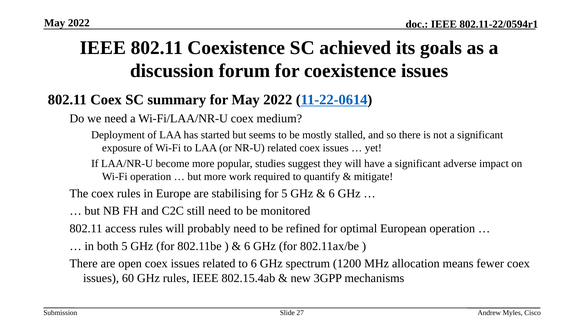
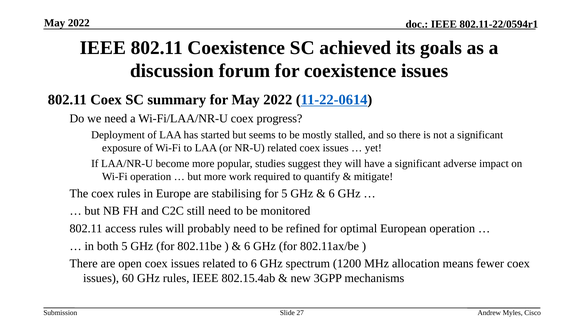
medium: medium -> progress (279, 118)
